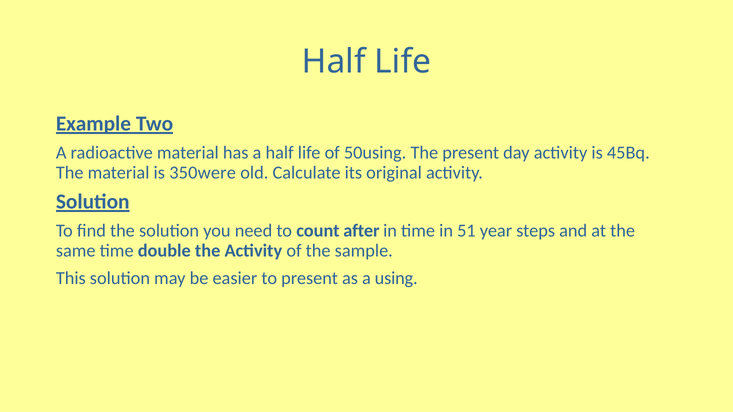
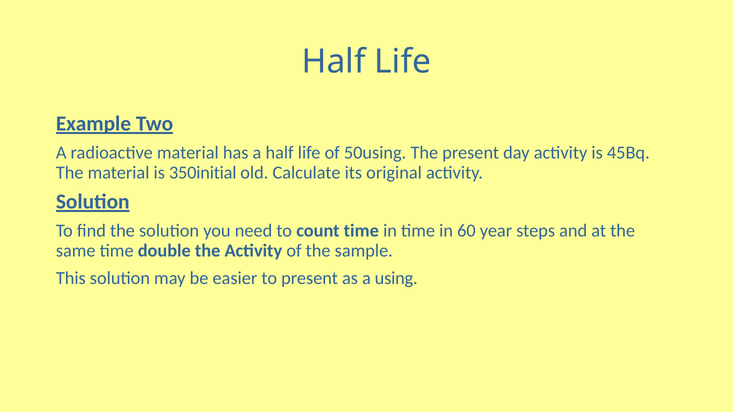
350were: 350were -> 350initial (203, 173)
count after: after -> time (361, 231)
51: 51 -> 60 (466, 231)
